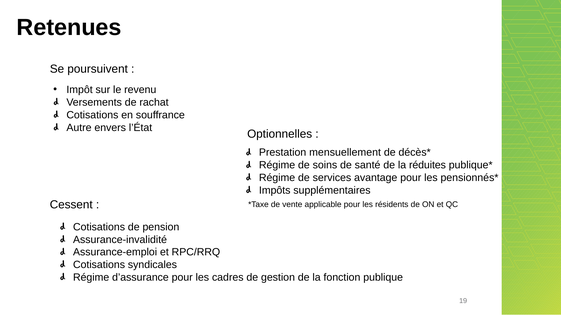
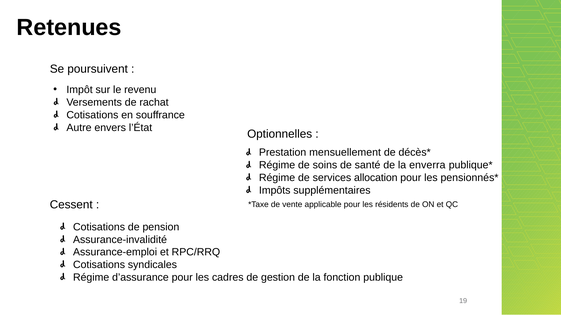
réduites: réduites -> enverra (427, 165)
avantage: avantage -> allocation (376, 178)
